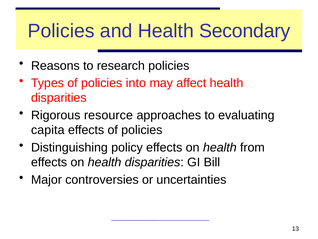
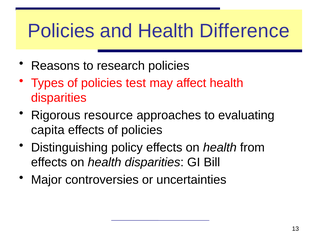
Secondary: Secondary -> Difference (245, 31)
into: into -> test (136, 83)
